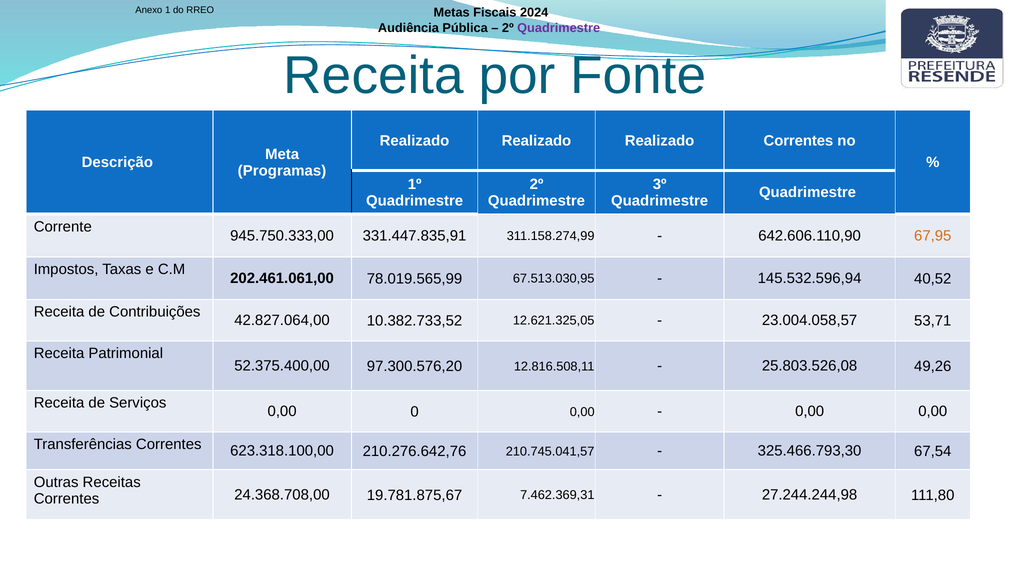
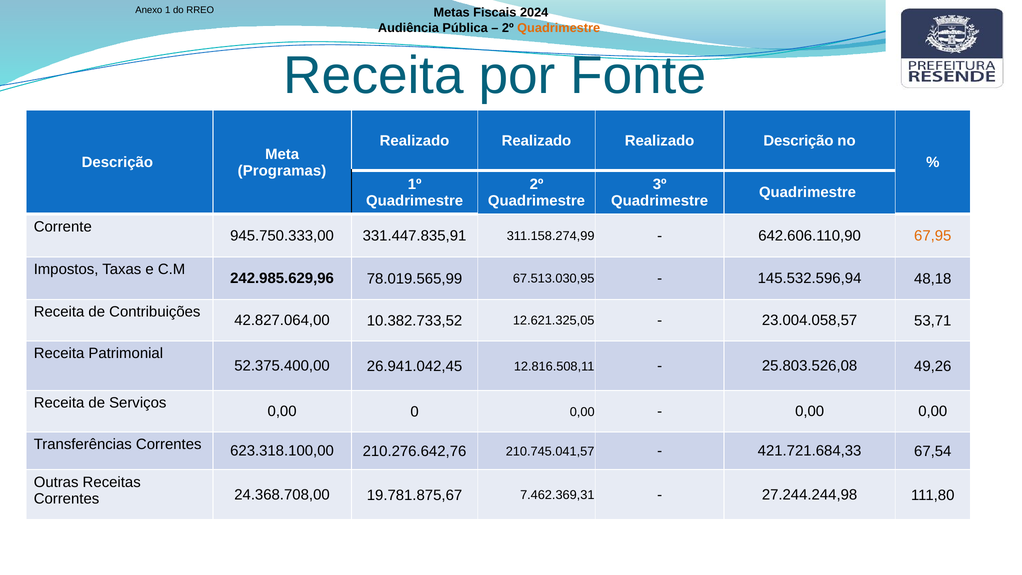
Quadrimestre colour: purple -> orange (559, 28)
Realizado Correntes: Correntes -> Descrição (798, 141)
202.461.061,00: 202.461.061,00 -> 242.985.629,96 (282, 278)
40,52: 40,52 -> 48,18 (933, 279)
97.300.576,20: 97.300.576,20 -> 26.941.042,45 (415, 366)
325.466.793,30: 325.466.793,30 -> 421.721.684,33 (810, 451)
